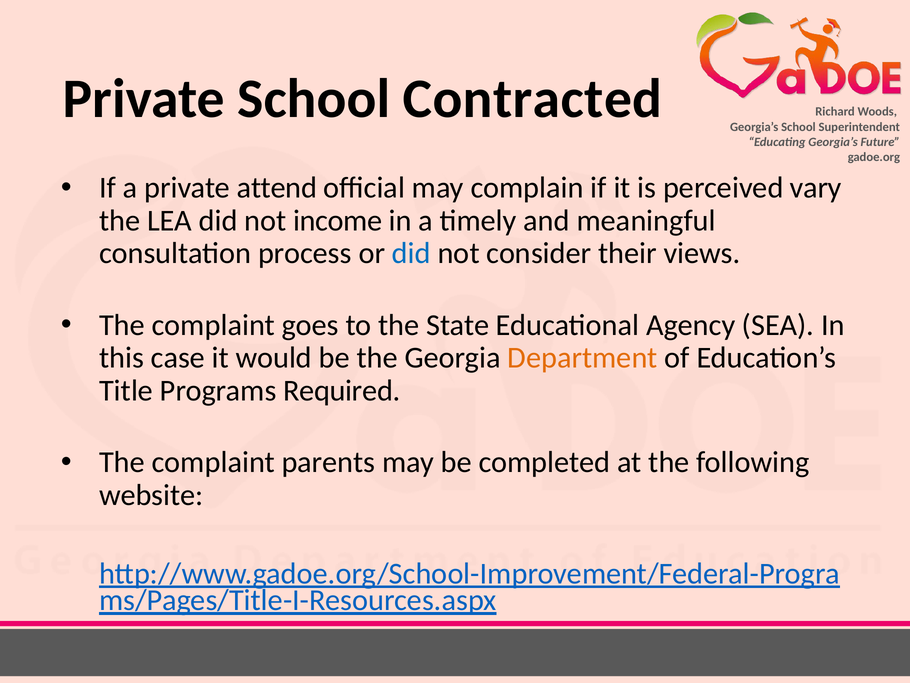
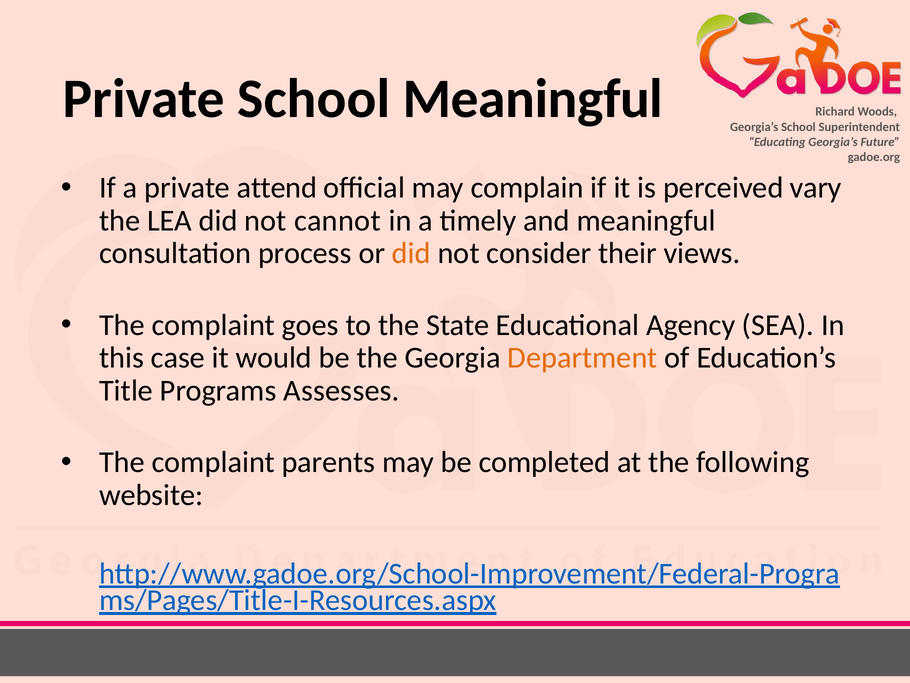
School Contracted: Contracted -> Meaningful (533, 99)
income: income -> cannot (337, 220)
did colour: blue -> orange (411, 253)
Required: Required -> Assesses (341, 390)
